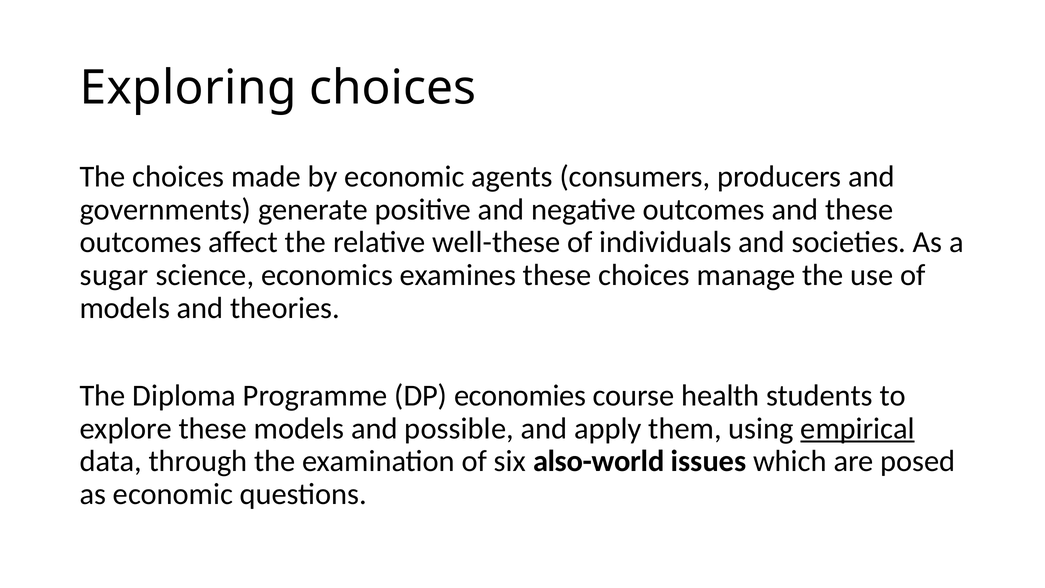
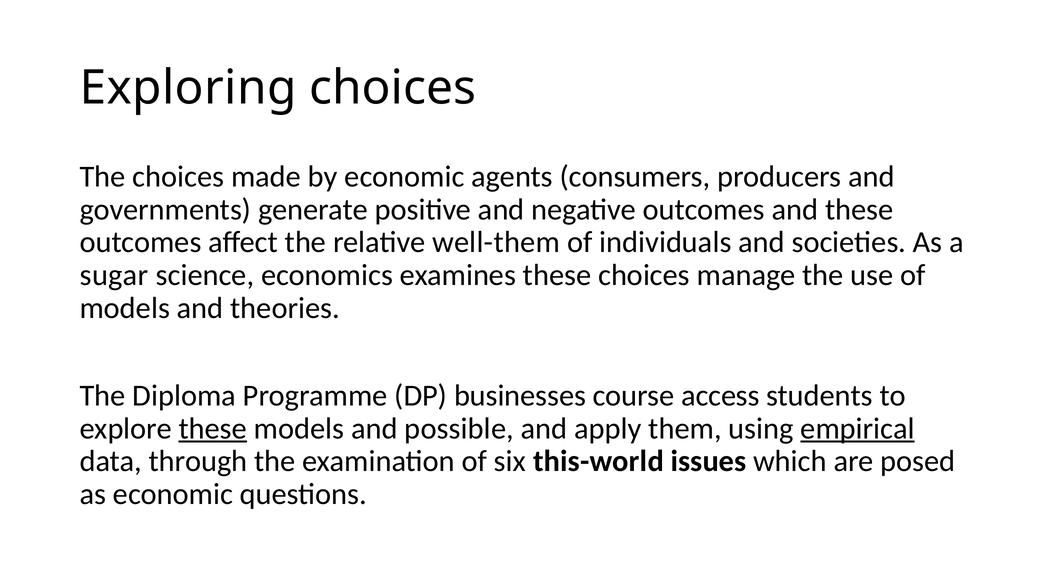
well-these: well-these -> well-them (496, 242)
economies: economies -> businesses (520, 396)
health: health -> access (720, 396)
these underline: none -> present (213, 428)
also-world: also-world -> this-world (598, 461)
